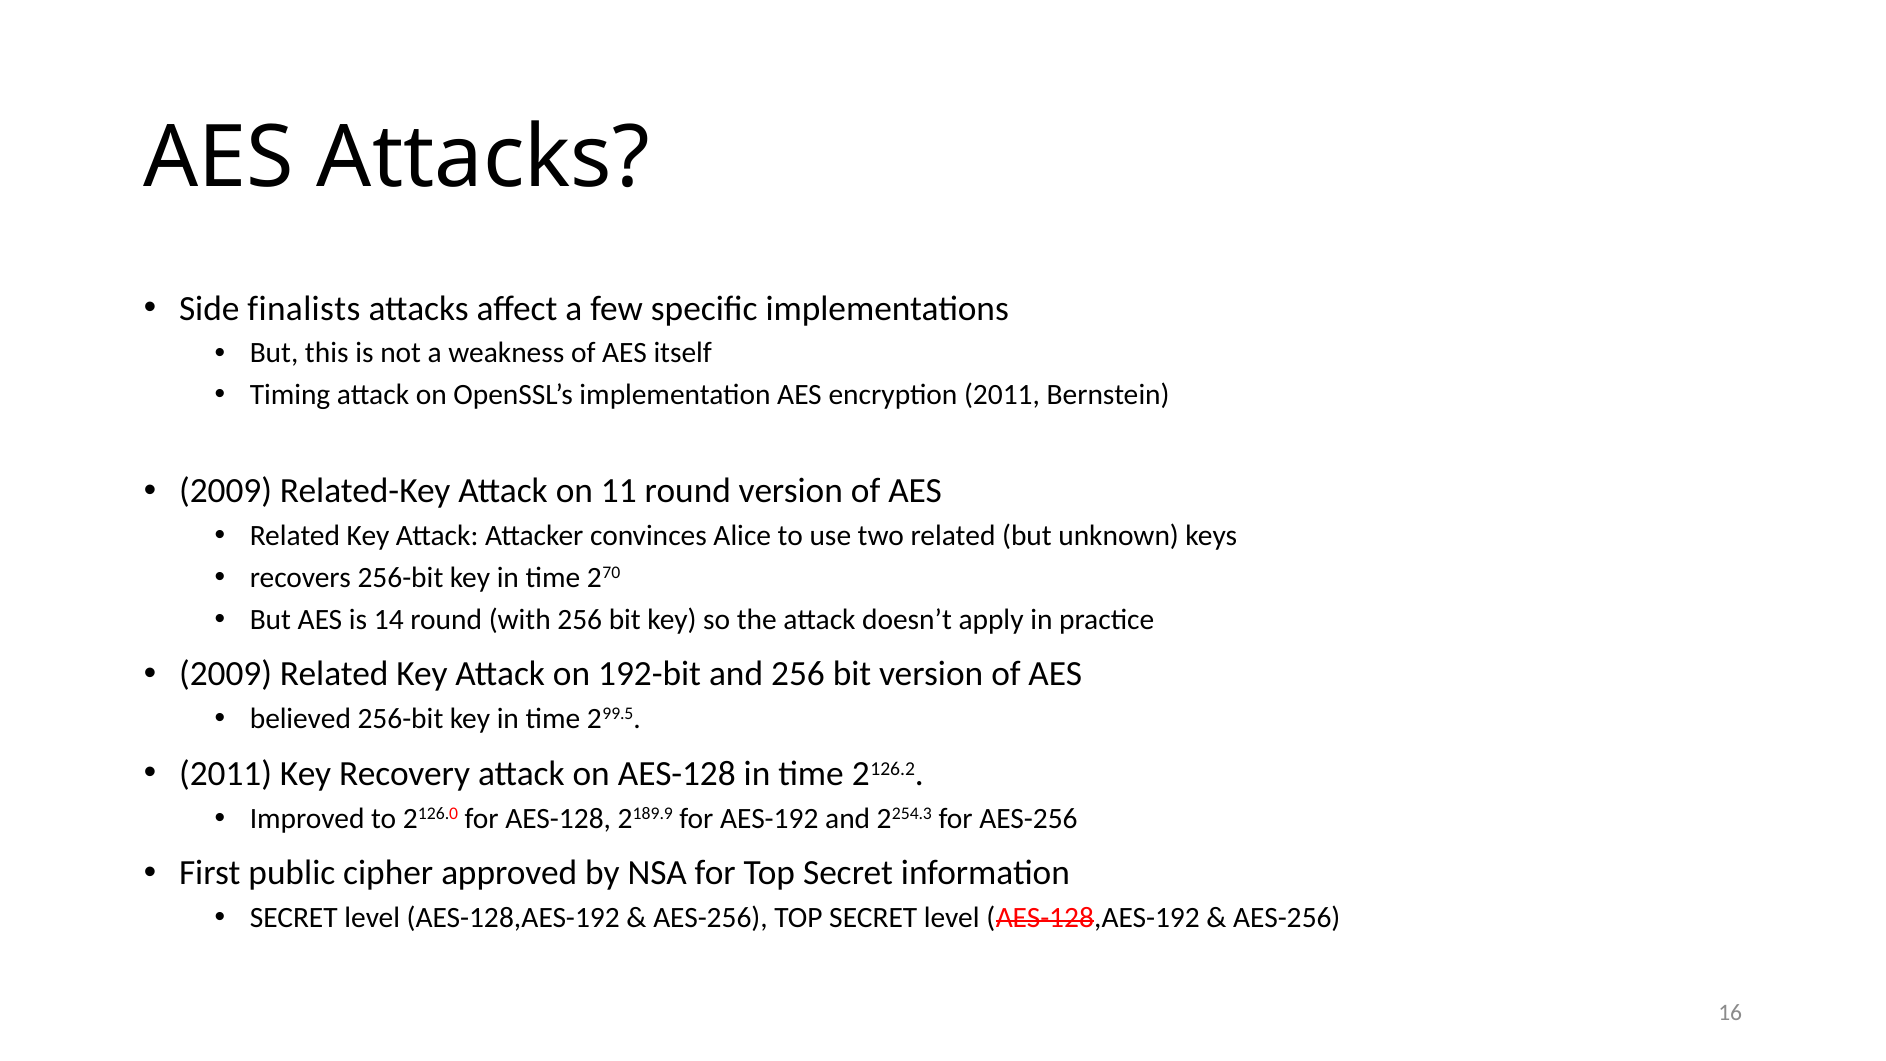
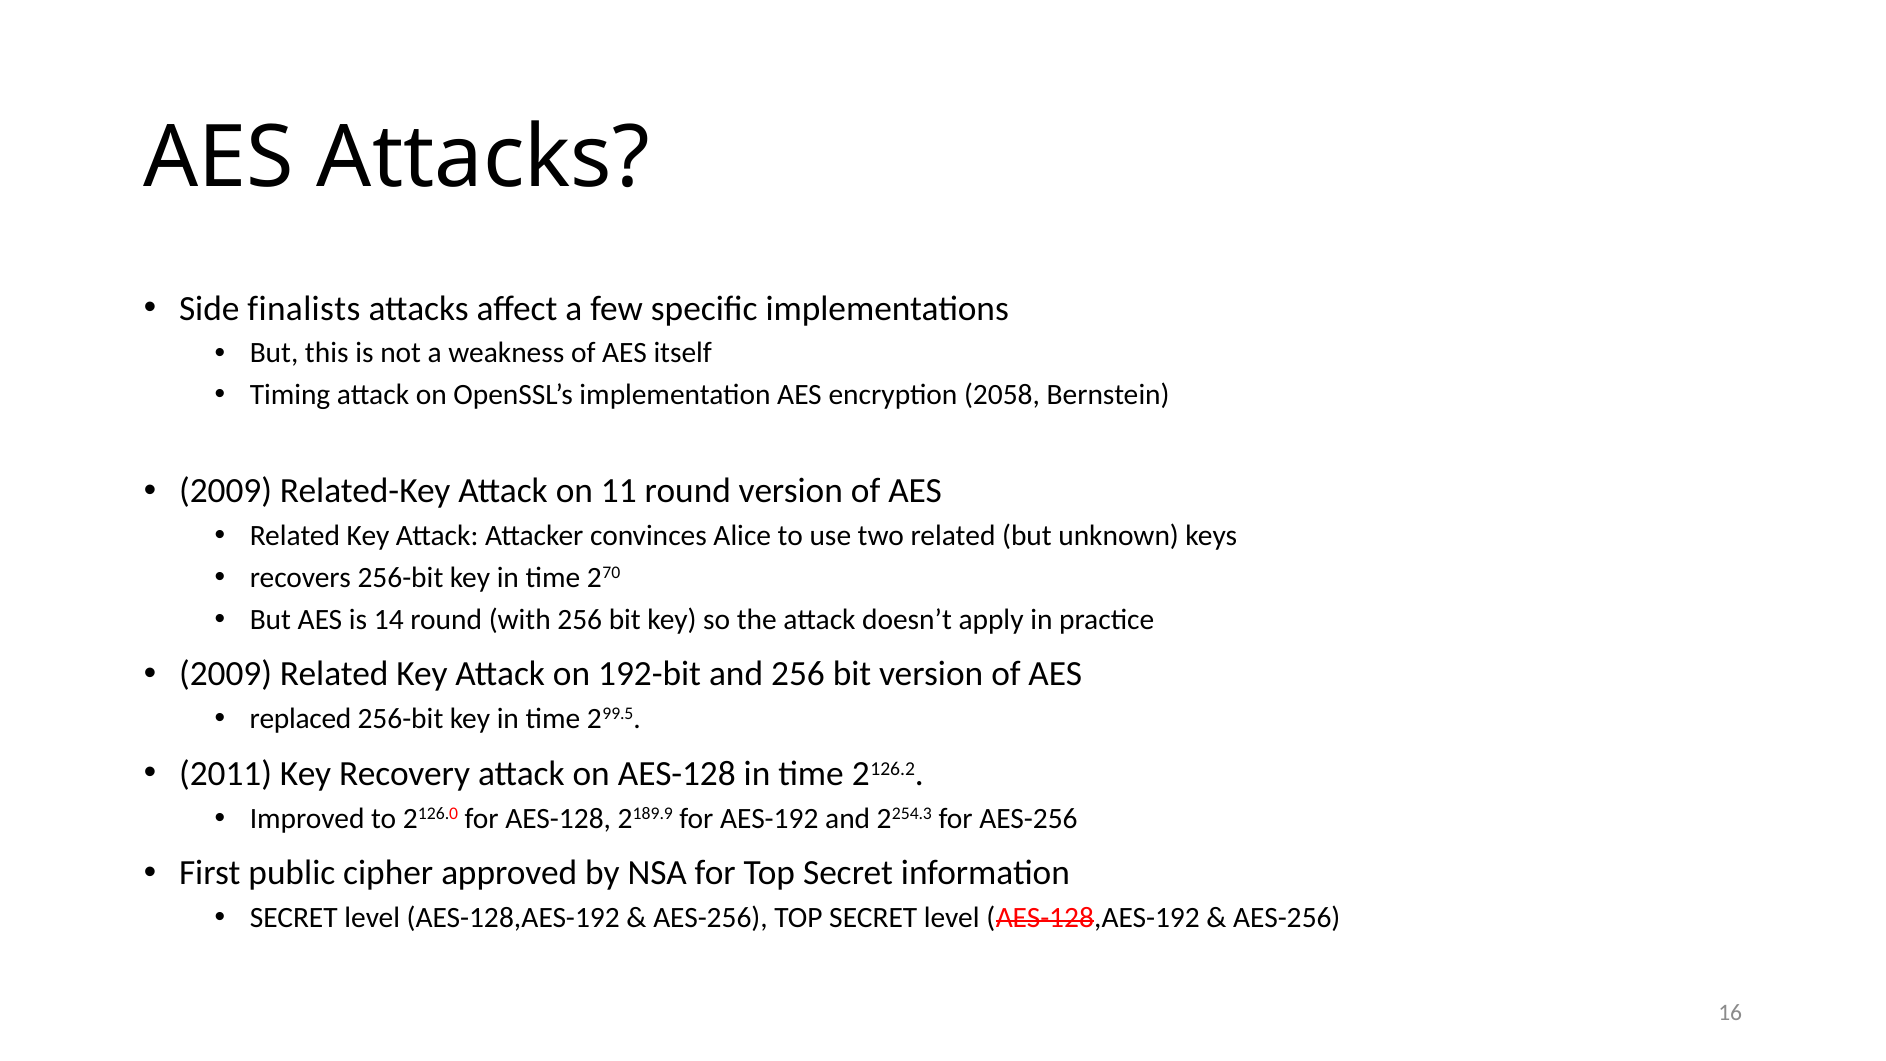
encryption 2011: 2011 -> 2058 (1002, 395)
believed: believed -> replaced (301, 719)
